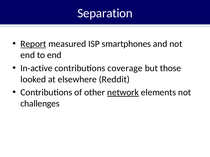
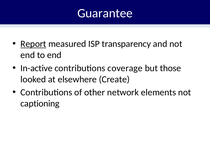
Separation: Separation -> Guarantee (105, 13)
smartphones: smartphones -> transparency (126, 44)
Reddit: Reddit -> Create (114, 80)
network underline: present -> none (123, 93)
challenges: challenges -> captioning (40, 104)
